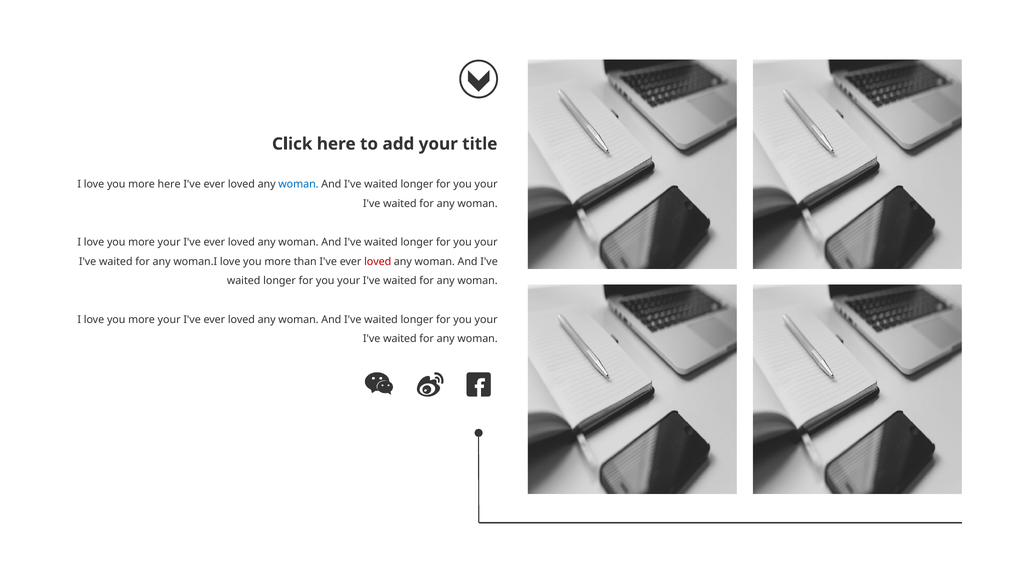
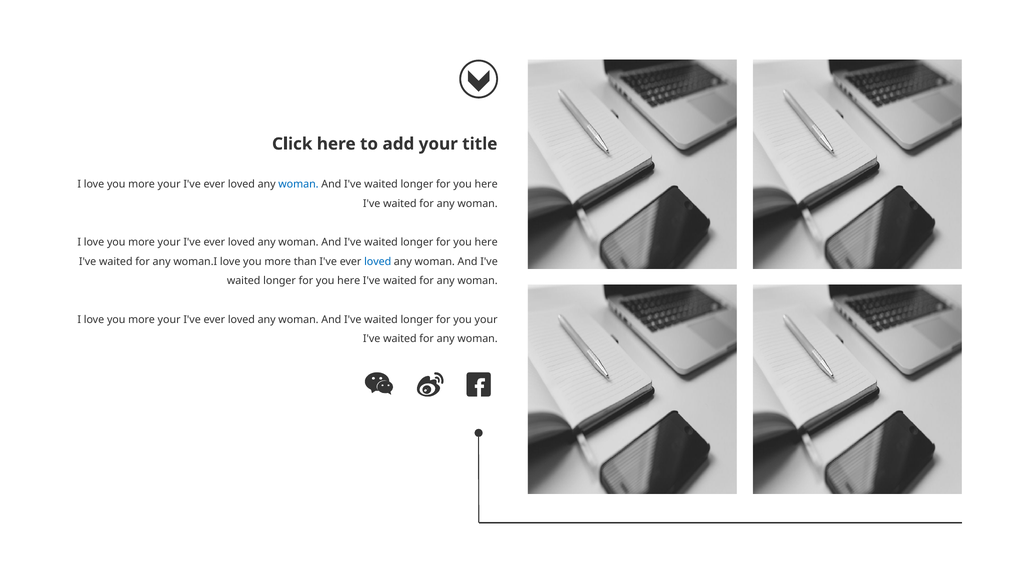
here: here -> your (169, 184)
your: your -> here (486, 184)
your: your -> here (486, 242)
loved colour: red -> blue (378, 262)
your: your -> here (349, 281)
